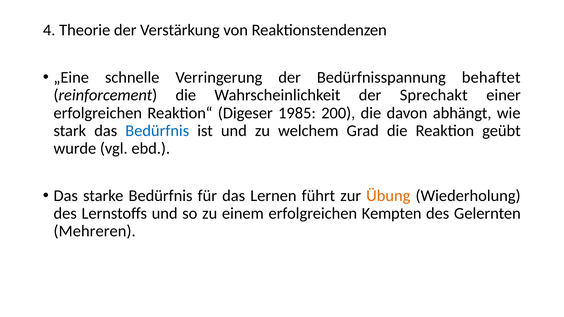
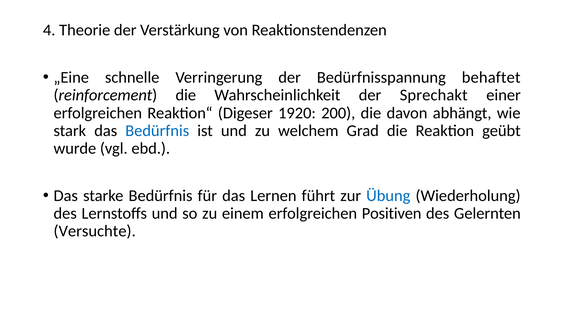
1985: 1985 -> 1920 (297, 113)
Übung colour: orange -> blue (388, 196)
Kempten: Kempten -> Positiven (392, 214)
Mehreren: Mehreren -> Versuchte (95, 231)
